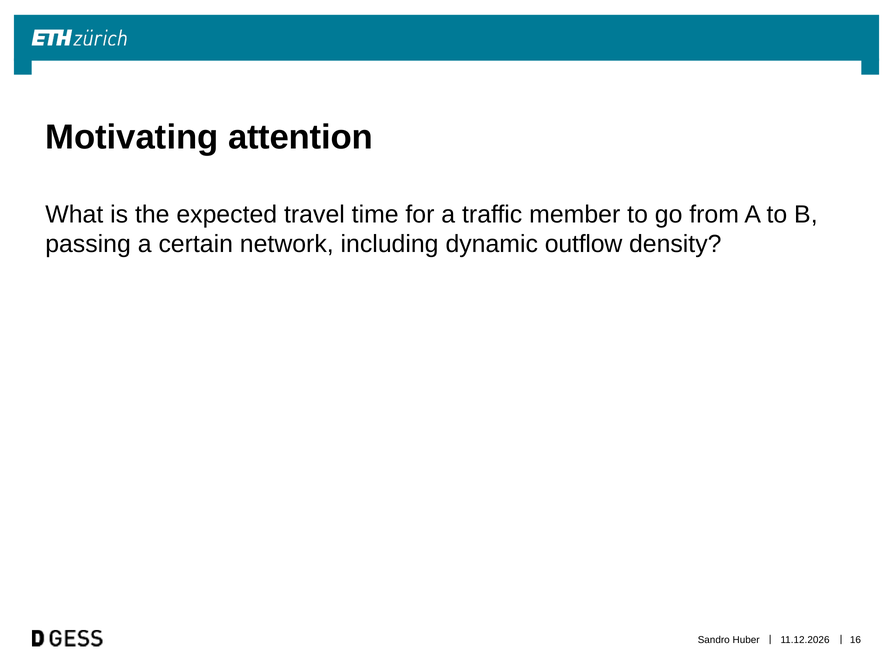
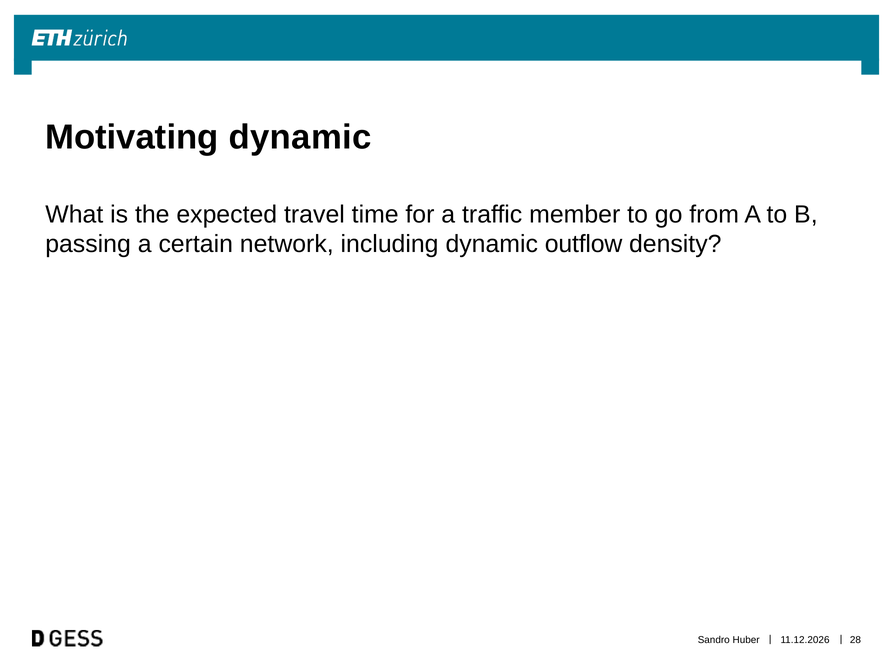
Motivating attention: attention -> dynamic (300, 137)
16: 16 -> 28 (855, 640)
